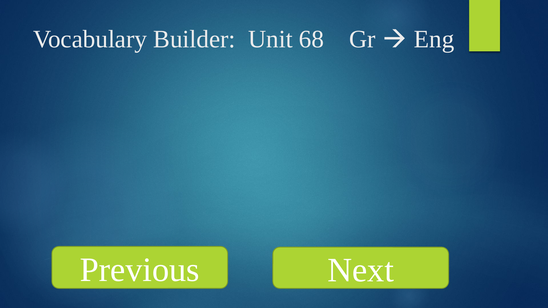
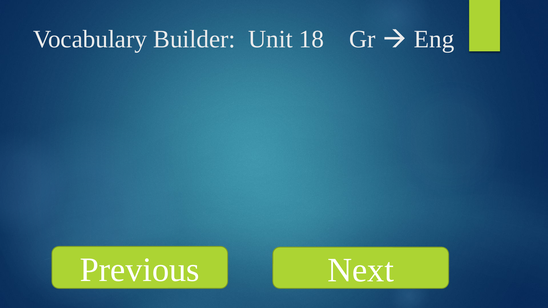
68: 68 -> 18 (312, 39)
